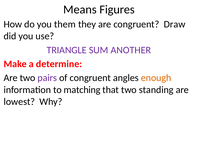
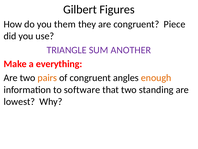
Means: Means -> Gilbert (80, 9)
Draw: Draw -> Piece (175, 24)
determine: determine -> everything (59, 64)
pairs colour: purple -> orange (47, 78)
matching: matching -> software (82, 89)
